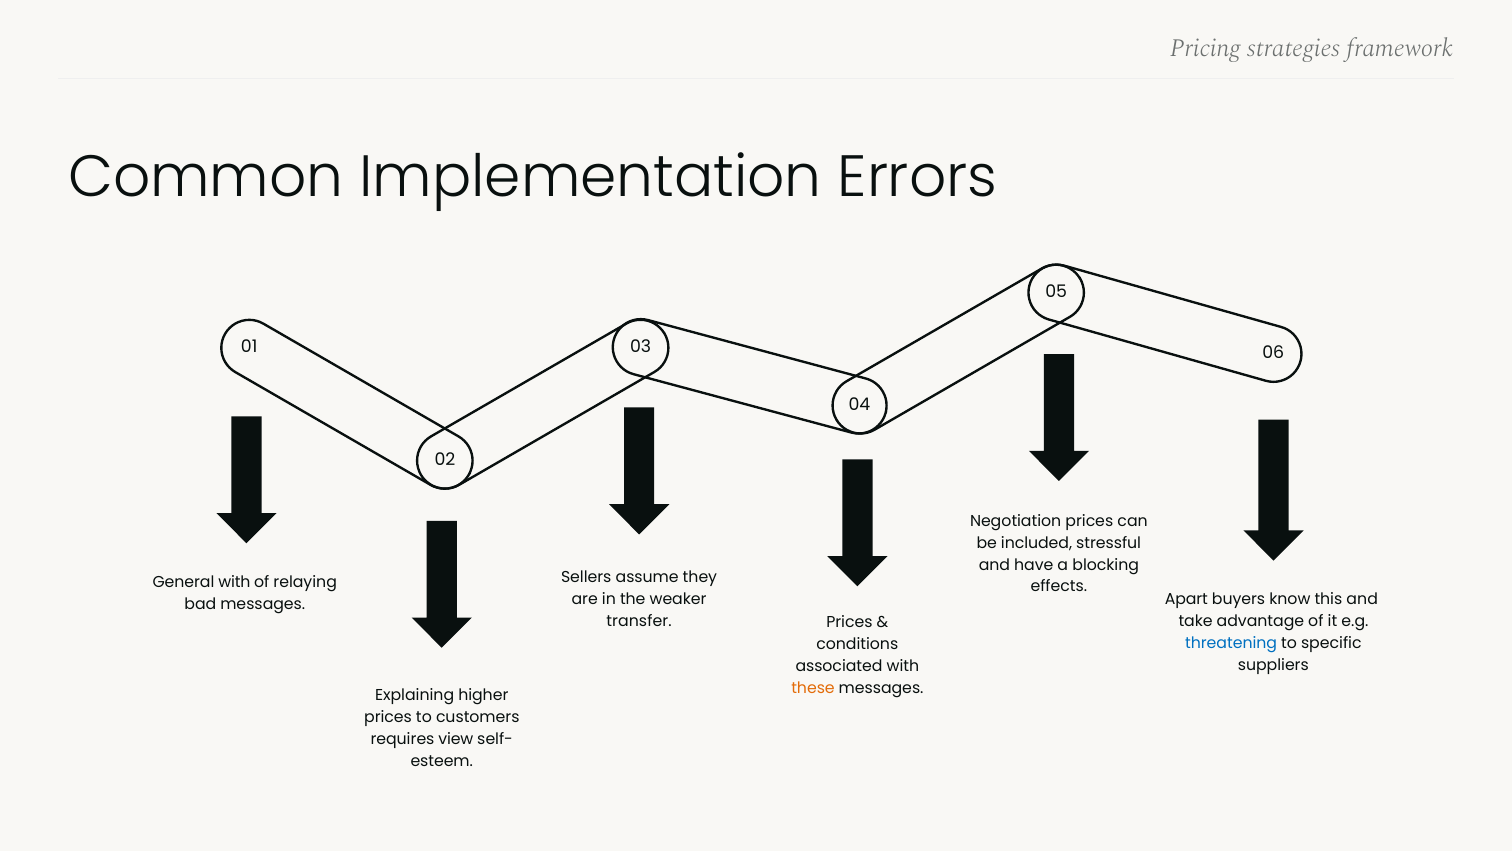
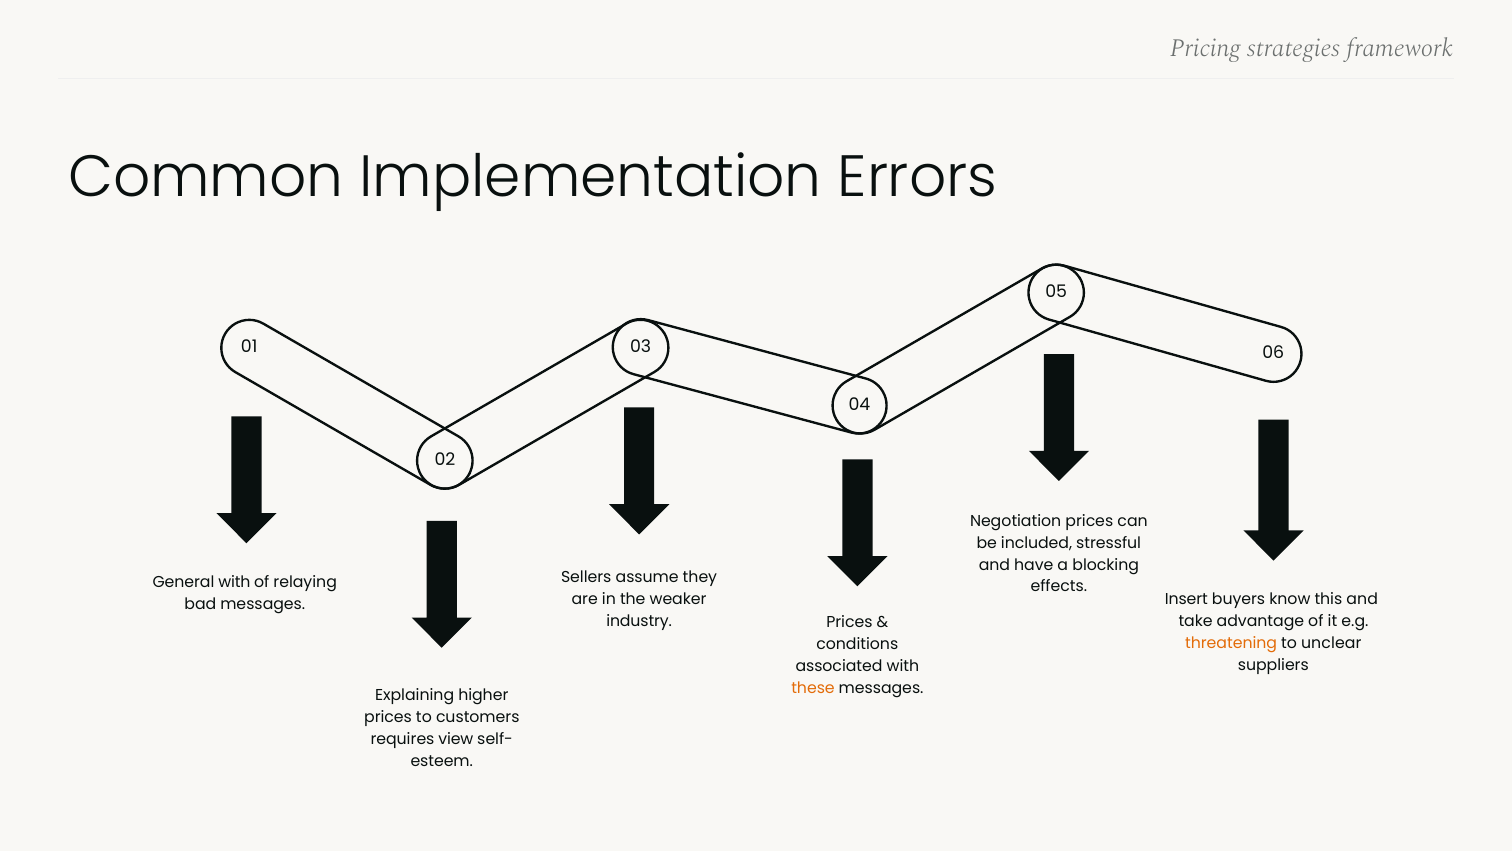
Apart: Apart -> Insert (1186, 599)
transfer: transfer -> industry (639, 621)
threatening colour: blue -> orange (1231, 643)
specific: specific -> unclear (1331, 643)
